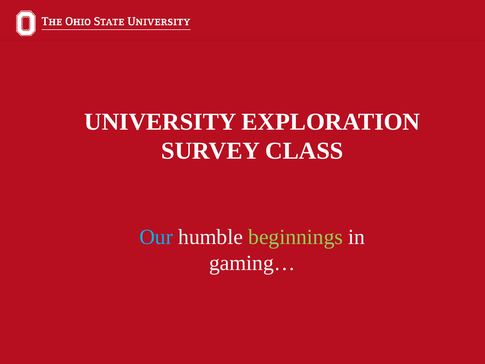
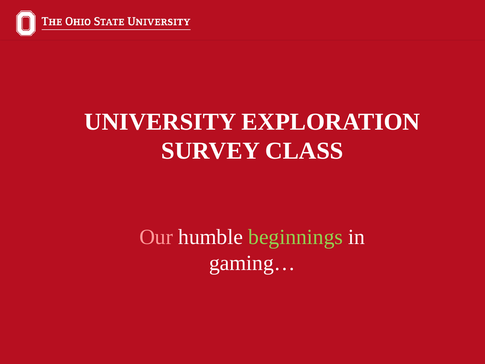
Our colour: light blue -> pink (156, 237)
